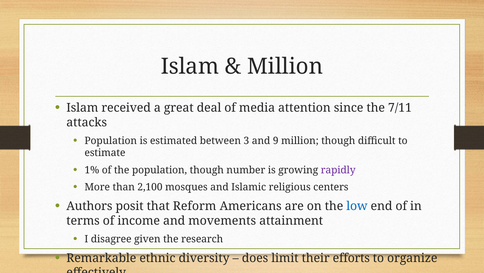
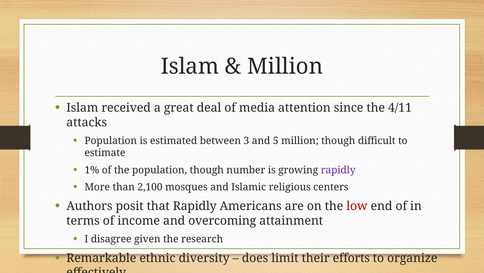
7/11: 7/11 -> 4/11 (400, 108)
9: 9 -> 5 (276, 140)
that Reform: Reform -> Rapidly (195, 206)
low colour: blue -> red (357, 206)
movements: movements -> overcoming (222, 220)
